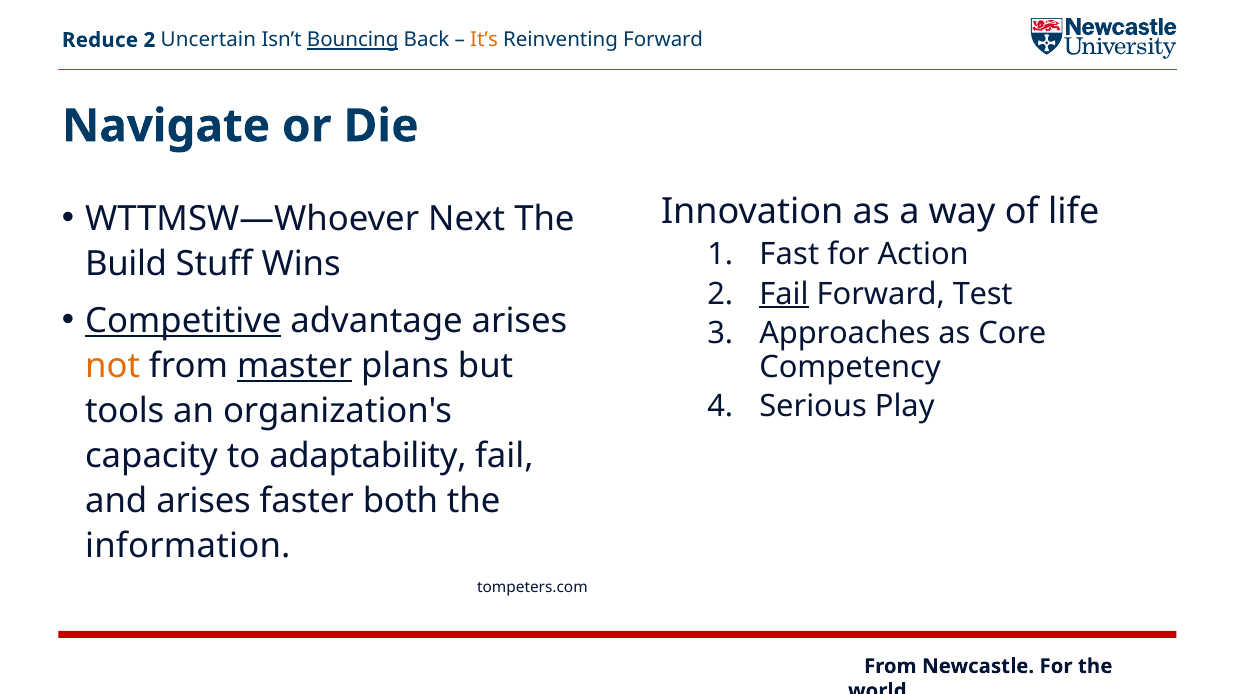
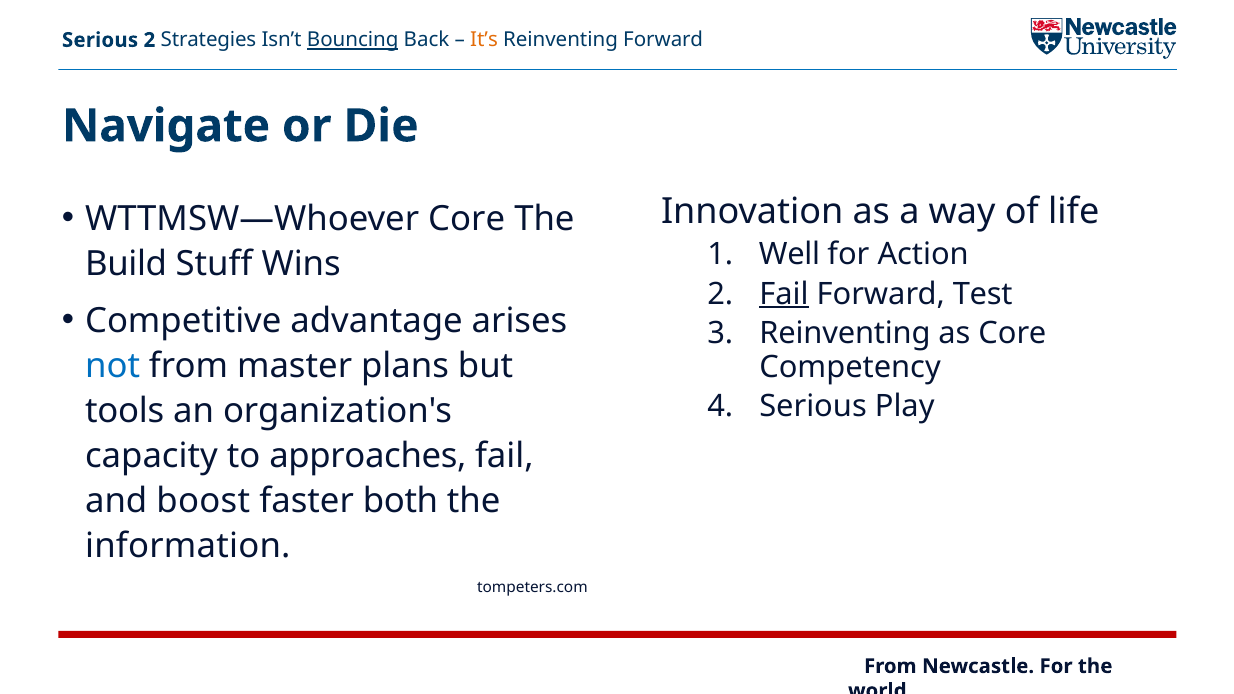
Reduce: Reduce -> Serious (100, 40)
Uncertain: Uncertain -> Strategies (208, 40)
WTTMSW—Whoever Next: Next -> Core (467, 219)
Fast: Fast -> Well (790, 254)
Competitive underline: present -> none (183, 321)
Approaches: Approaches -> Reinventing (845, 334)
not colour: orange -> blue (113, 366)
master underline: present -> none (295, 366)
adaptability: adaptability -> approaches (368, 456)
and arises: arises -> boost (203, 501)
